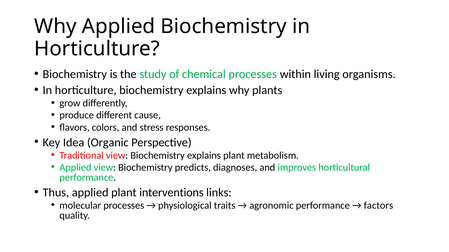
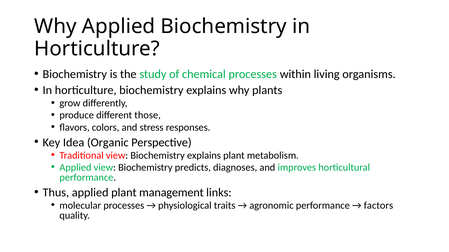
cause: cause -> those (148, 116)
interventions: interventions -> management (171, 193)
